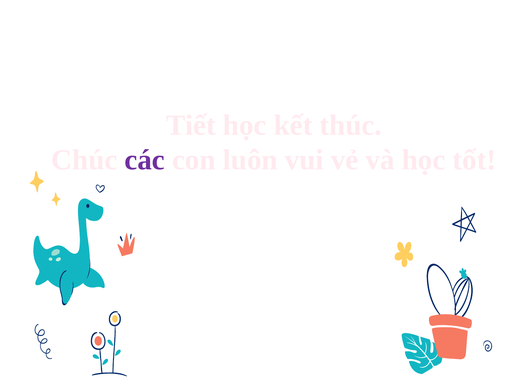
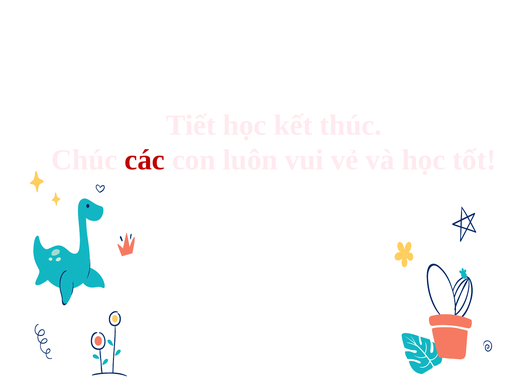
các colour: purple -> red (145, 160)
